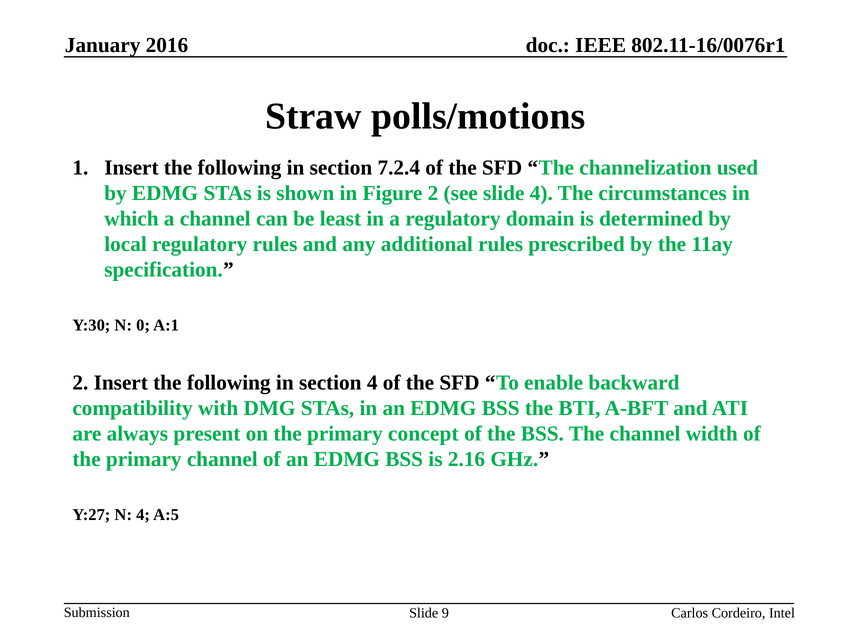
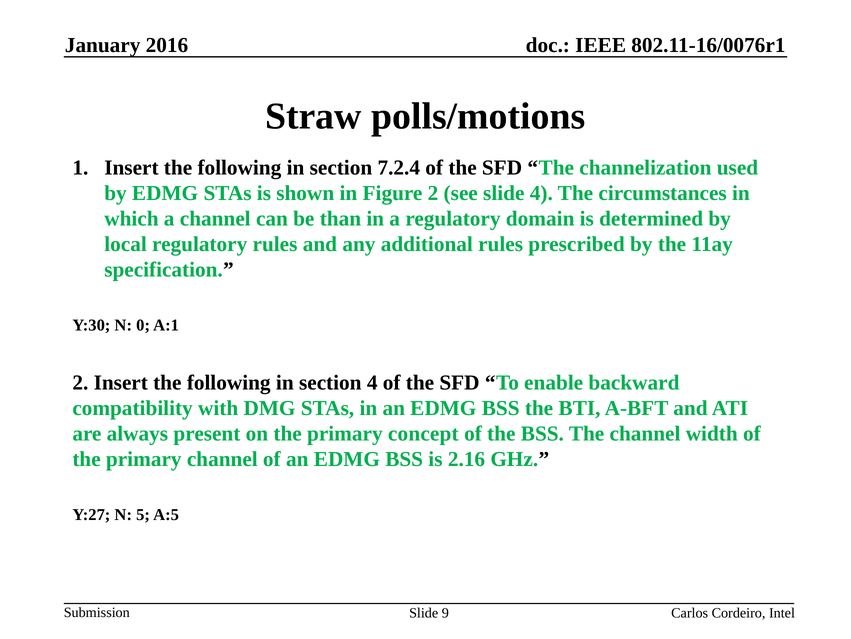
least: least -> than (340, 219)
N 4: 4 -> 5 (143, 514)
